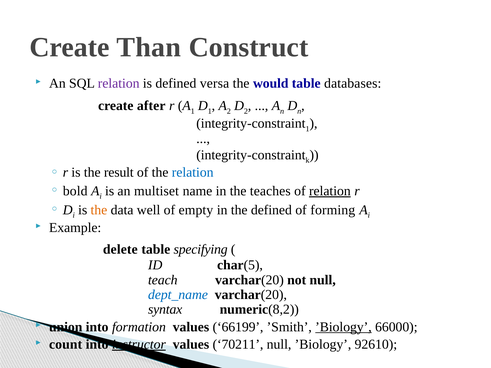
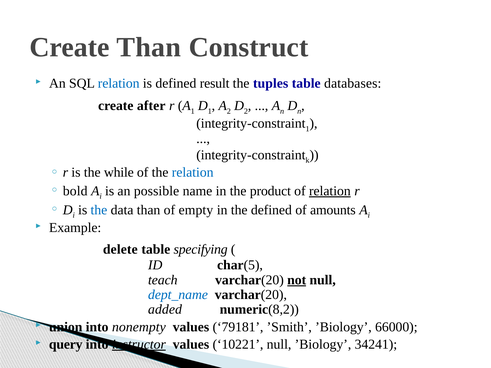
relation colour: purple -> blue (119, 83)
versa: versa -> result (215, 83)
would: would -> tuples (271, 83)
result: result -> while (119, 172)
multiset: multiset -> possible (157, 191)
teaches: teaches -> product (270, 191)
the colour: orange -> blue (99, 210)
data well: well -> than (149, 210)
forming: forming -> amounts (333, 210)
not underline: none -> present (297, 280)
syntax: syntax -> added (165, 310)
formation: formation -> nonempty (139, 327)
66199: 66199 -> 79181 (238, 327)
’Biology underline: present -> none (343, 327)
count: count -> query (66, 345)
70211: 70211 -> 10221 (238, 345)
92610: 92610 -> 34241 (376, 345)
